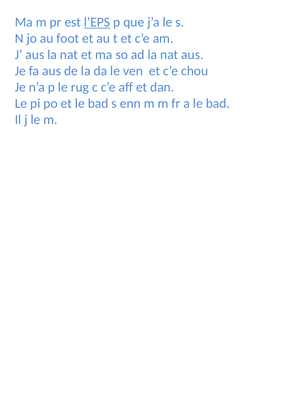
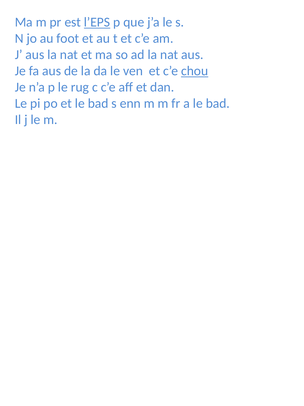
chou underline: none -> present (195, 71)
